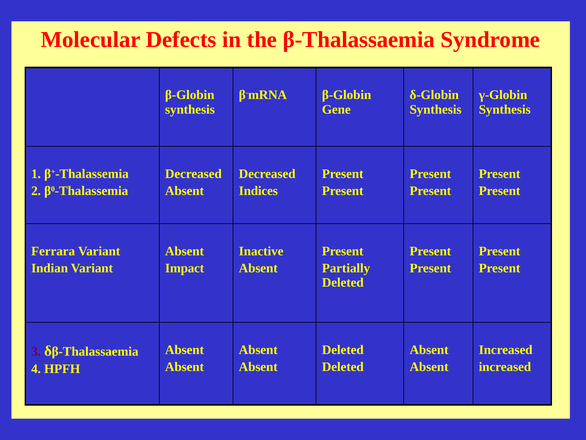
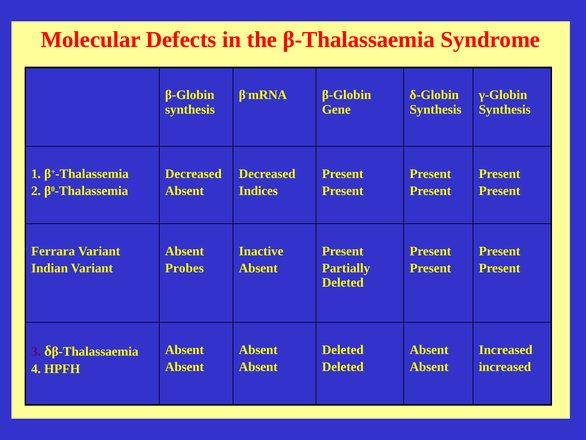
Impact: Impact -> Probes (184, 268)
